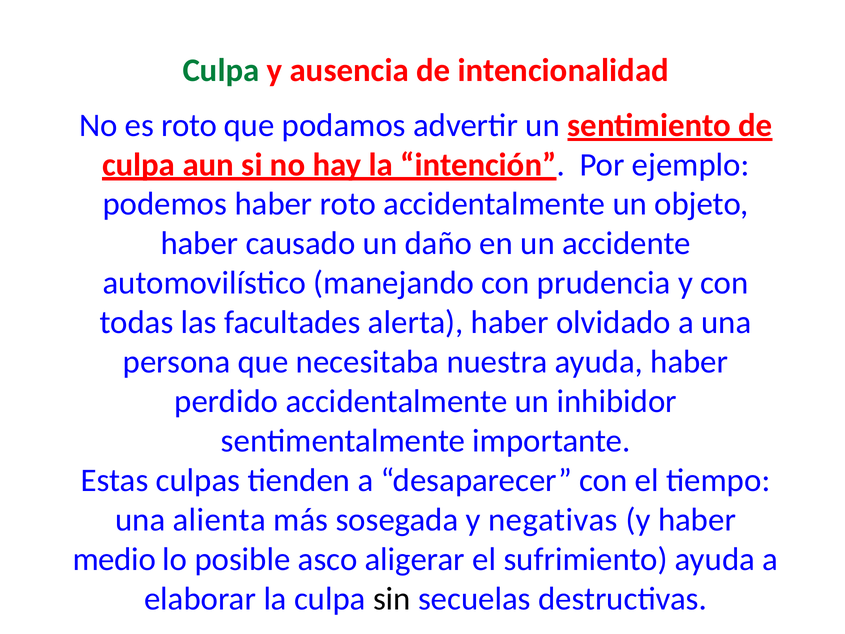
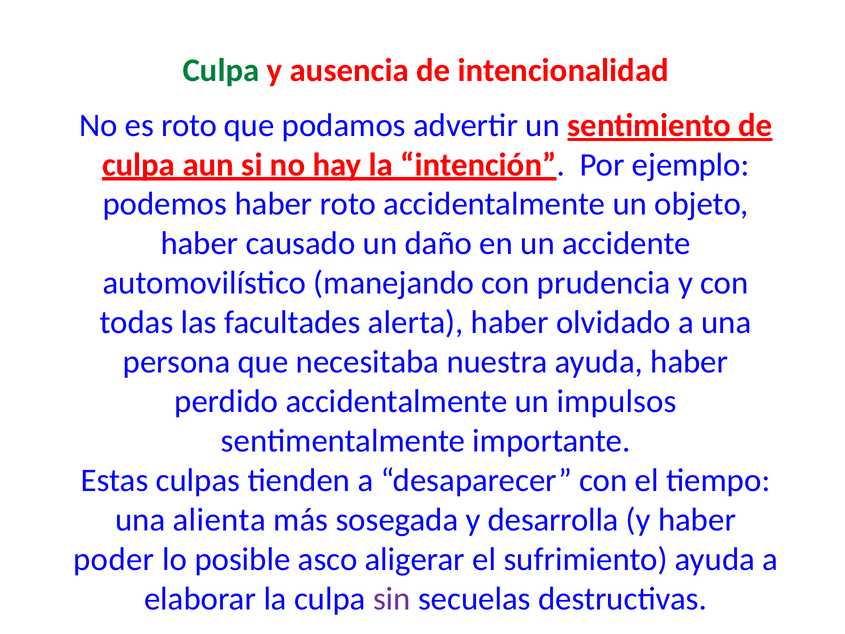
inhibidor: inhibidor -> impulsos (617, 401)
negativas: negativas -> desarrolla (553, 520)
medio: medio -> poder (114, 559)
sin colour: black -> purple (392, 599)
